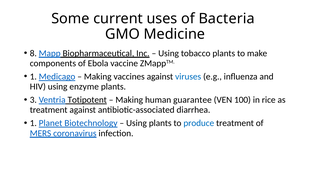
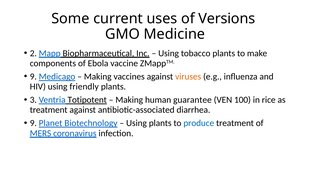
Bacteria: Bacteria -> Versions (227, 19)
8: 8 -> 2 (33, 53)
1: 1 -> 9 (33, 76)
viruses colour: blue -> orange (188, 76)
enzyme: enzyme -> friendly (84, 86)
1: 1 -> 9 (33, 123)
